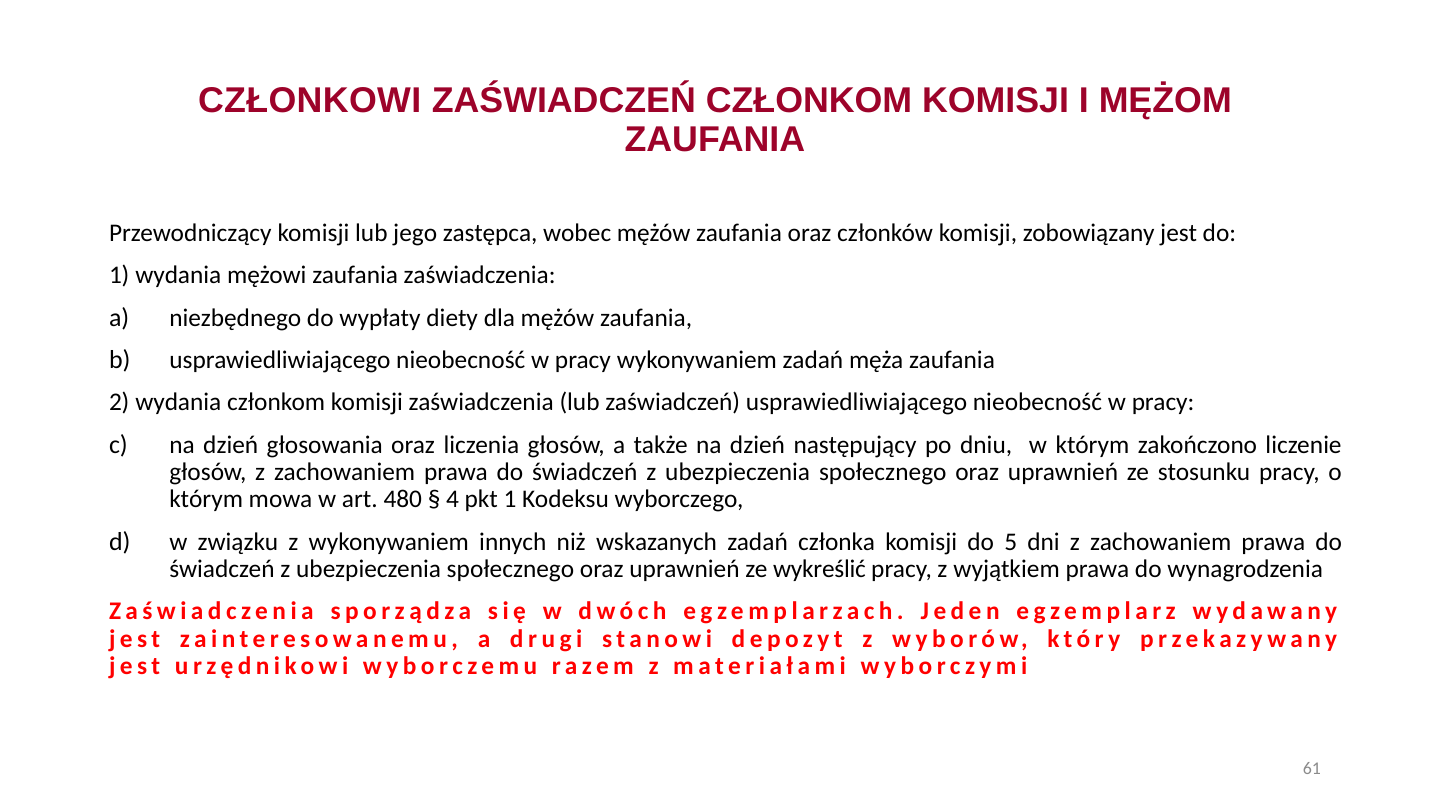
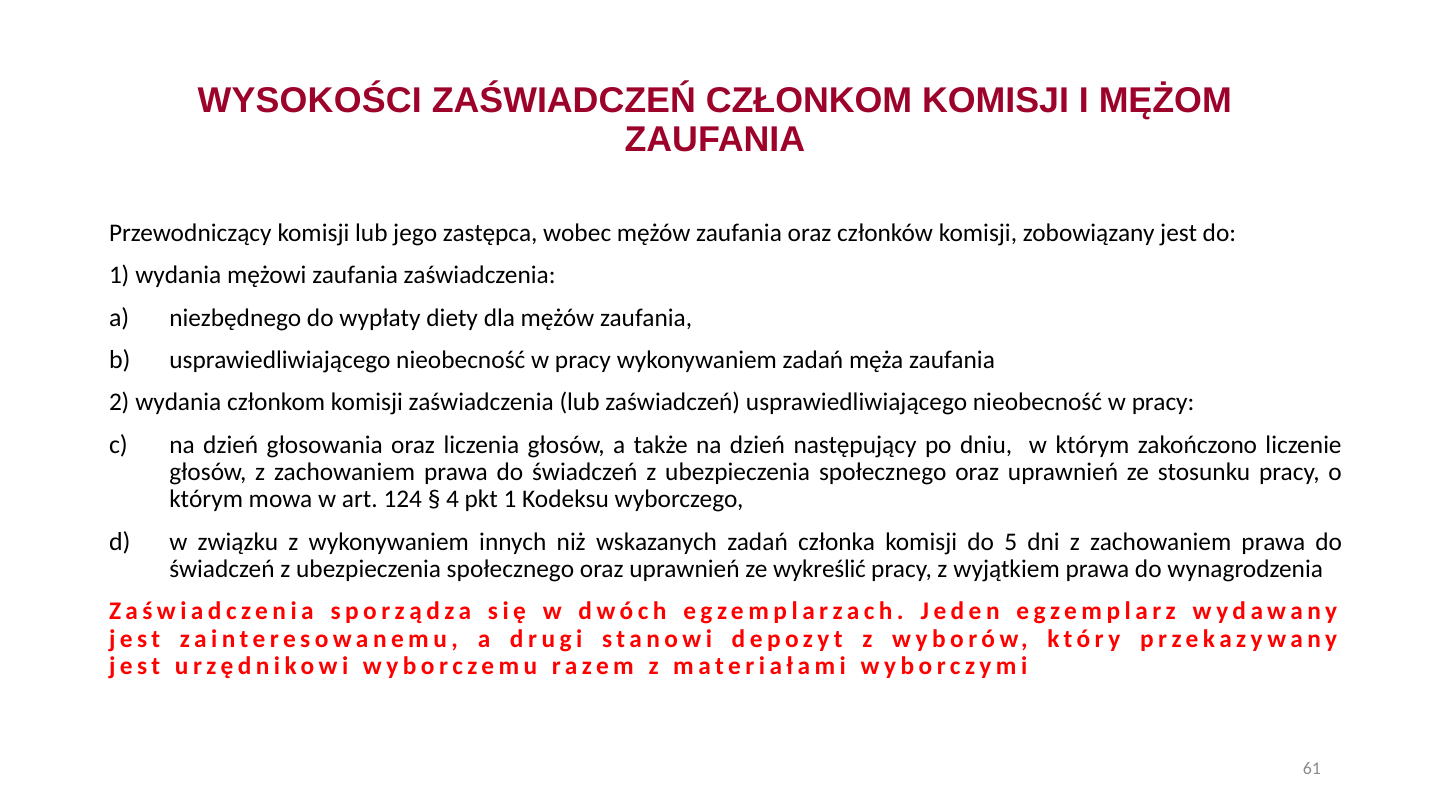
CZŁONKOWI: CZŁONKOWI -> WYSOKOŚCI (310, 101)
480: 480 -> 124 (403, 499)
